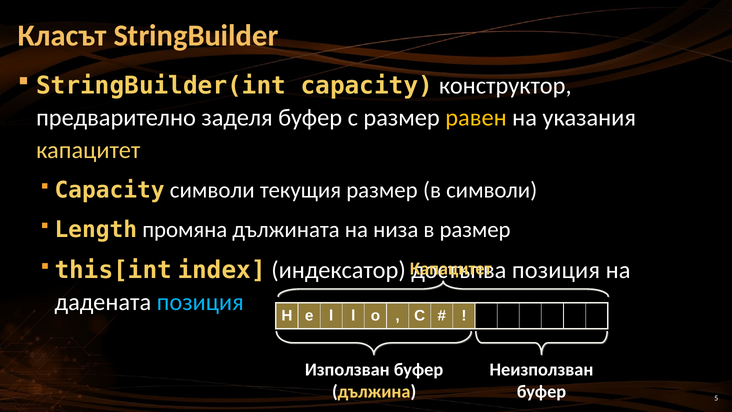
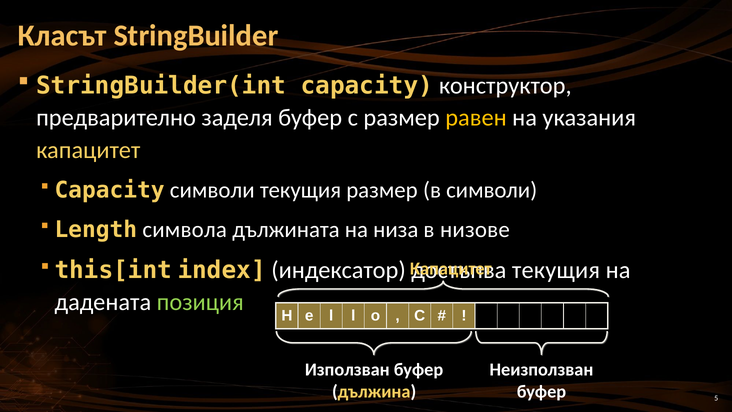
промяна: промяна -> символа (185, 229)
в размер: размер -> низове (475, 229)
позиция: позиция -> текущия (556, 270)
позиция colour: light blue -> light green (200, 302)
